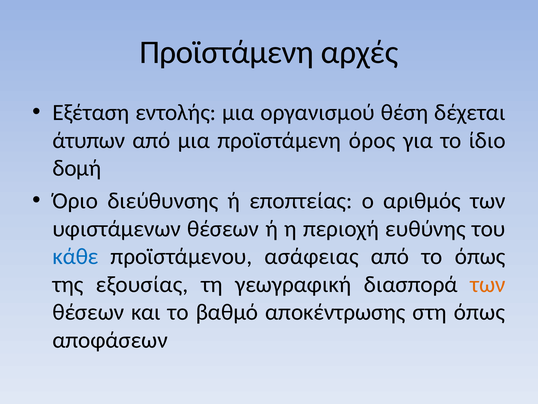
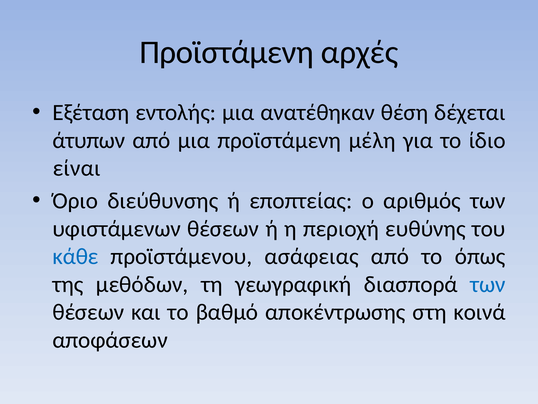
οργανισμού: οργανισμού -> ανατέθηκαν (318, 112)
όρος: όρος -> μέλη (372, 140)
δομή: δομή -> είναι (77, 168)
εξουσίας: εξουσίας -> μεθόδων (142, 284)
των colour: orange -> blue (488, 284)
στη όπως: όπως -> κοινά (480, 312)
